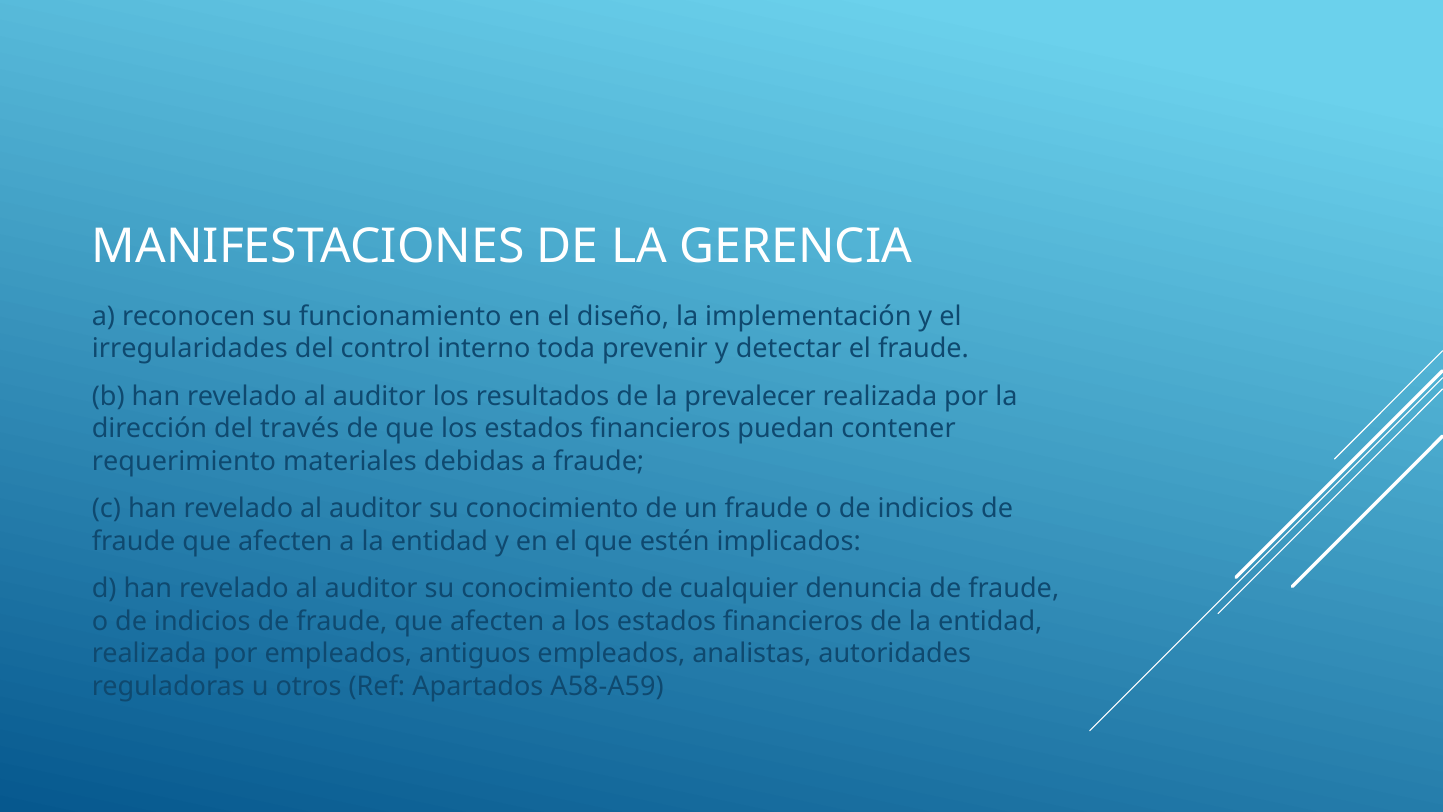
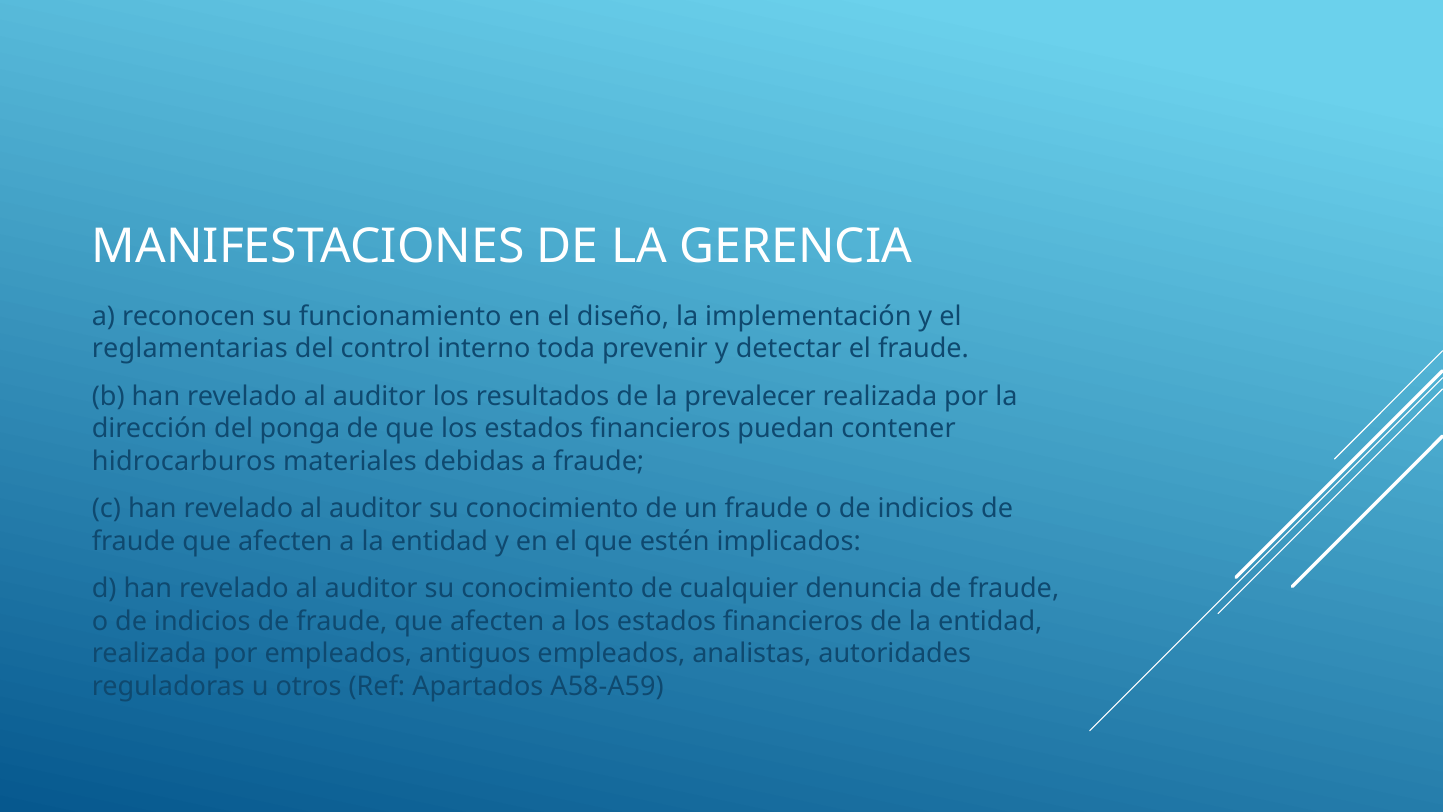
irregularidades: irregularidades -> reglamentarias (190, 349)
través: través -> ponga (300, 429)
requerimiento: requerimiento -> hidrocarburos (184, 461)
